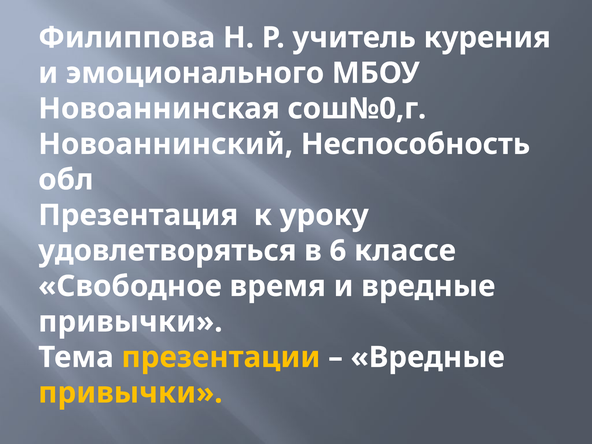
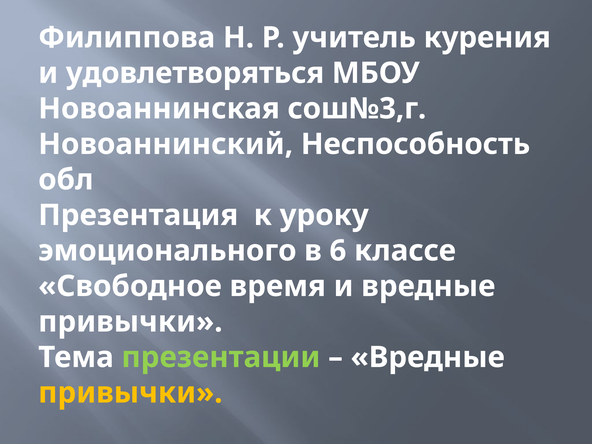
эмоционального: эмоционального -> удовлетворяться (195, 73)
сош№0,г: сош№0,г -> сош№3,г (357, 109)
удовлетворяться: удовлетворяться -> эмоционального (167, 251)
презентации colour: yellow -> light green (221, 357)
